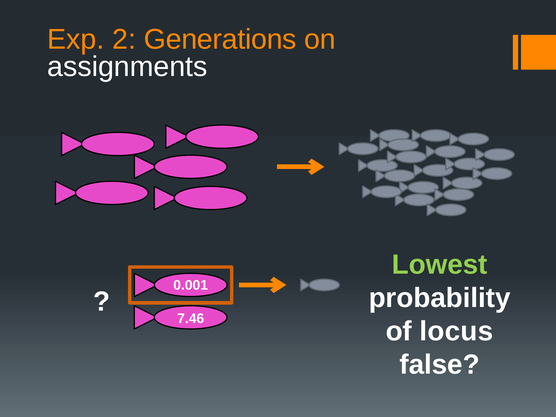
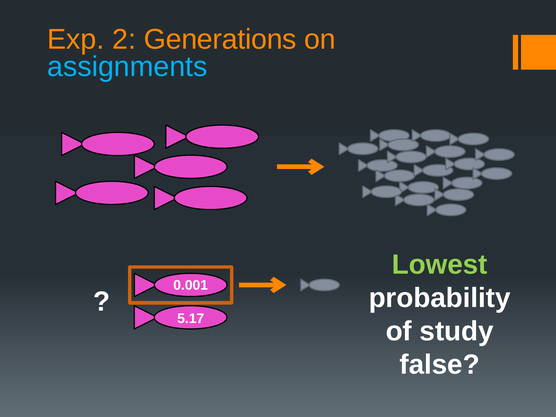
assignments colour: white -> light blue (127, 67)
7.46: 7.46 -> 5.17 (191, 319)
locus: locus -> study (457, 331)
